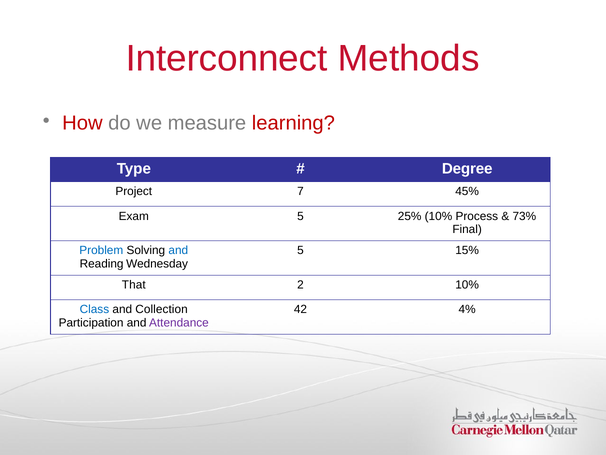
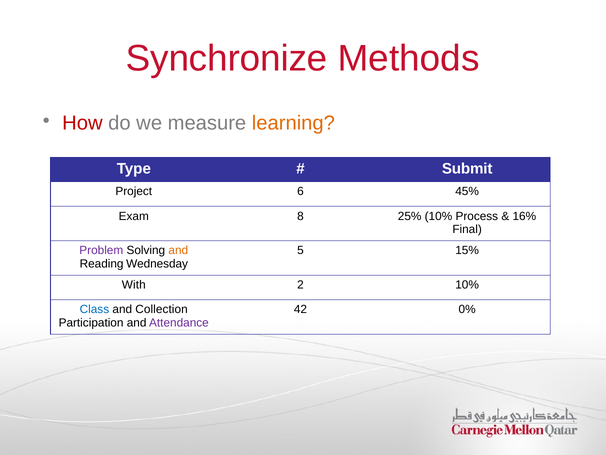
Interconnect: Interconnect -> Synchronize (227, 58)
learning colour: red -> orange (293, 123)
Degree: Degree -> Submit (467, 169)
7: 7 -> 6 (300, 191)
Exam 5: 5 -> 8 (300, 216)
73%: 73% -> 16% (524, 216)
Problem colour: blue -> purple (101, 250)
and colour: blue -> orange (178, 250)
That: That -> With (134, 285)
4%: 4% -> 0% (467, 309)
